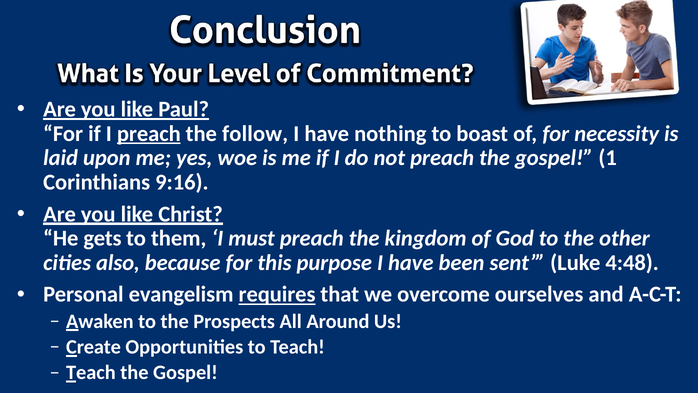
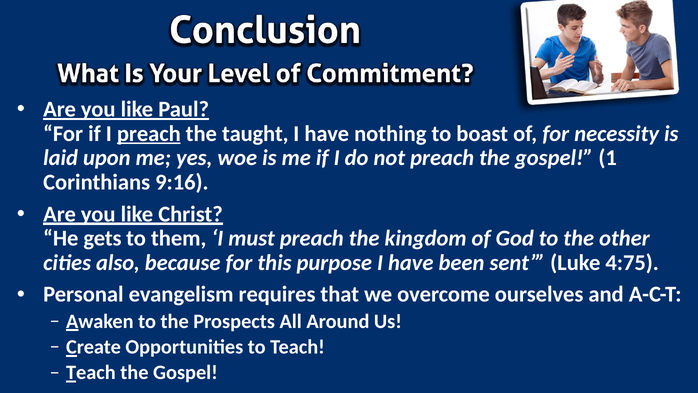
follow: follow -> taught (255, 134)
4:48: 4:48 -> 4:75 (632, 263)
requires underline: present -> none (277, 294)
